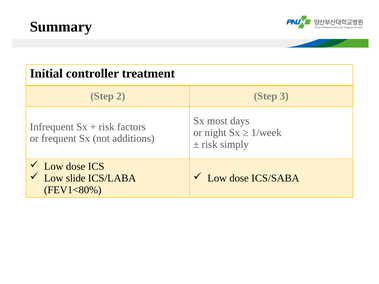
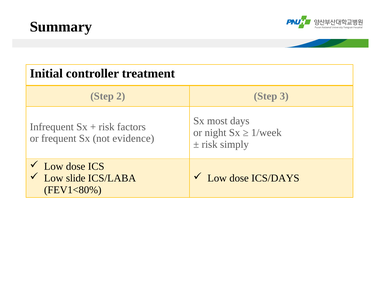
additions: additions -> evidence (133, 139)
ICS/SABA: ICS/SABA -> ICS/DAYS (275, 178)
